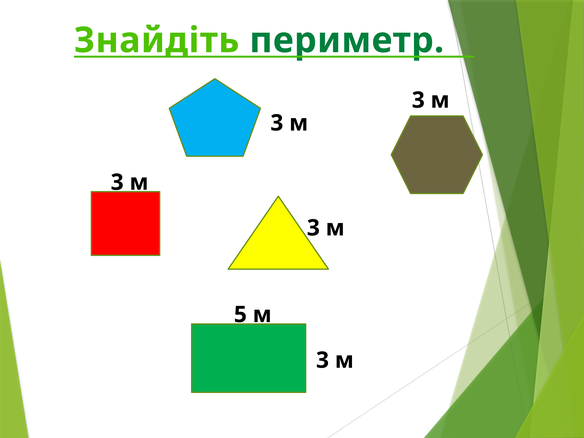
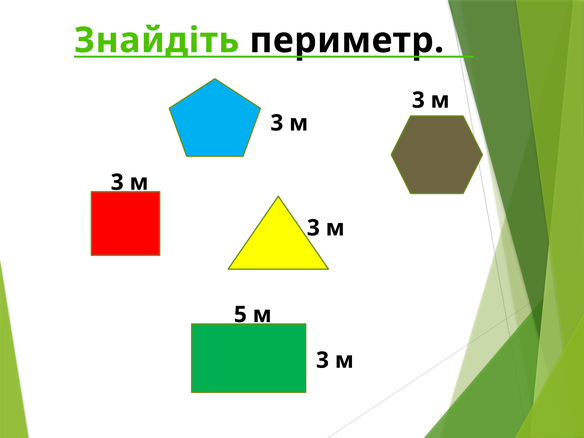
периметр colour: green -> black (347, 40)
